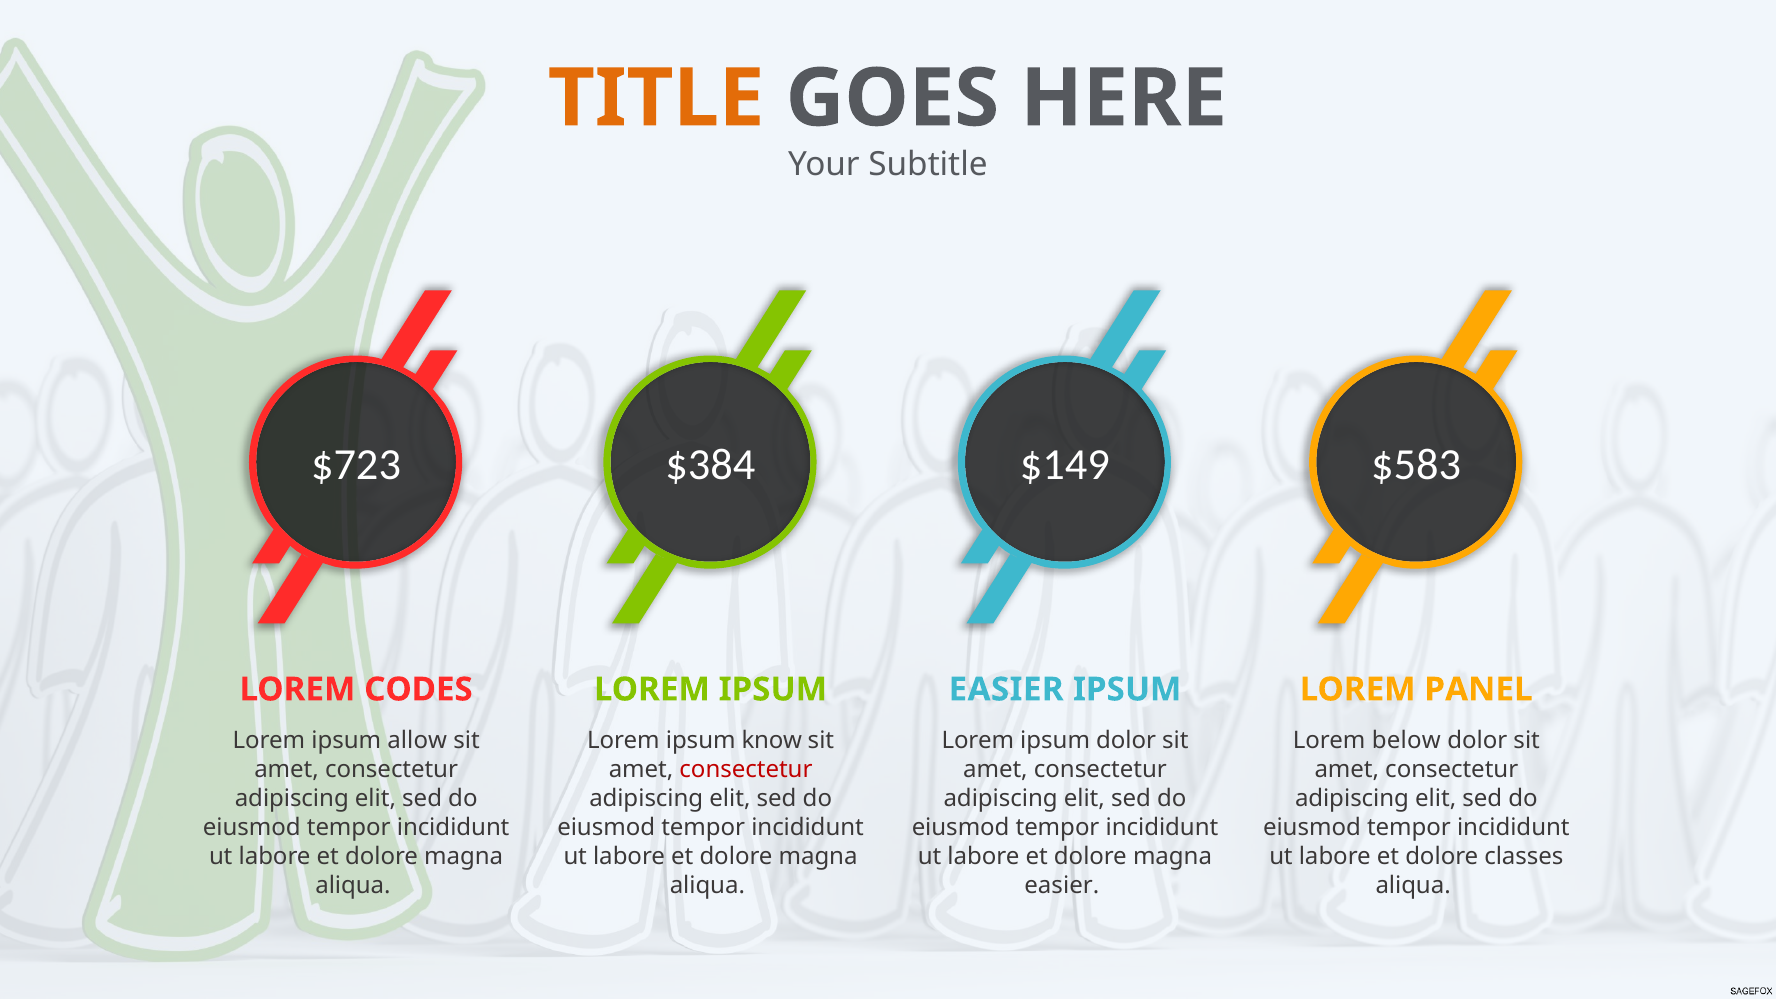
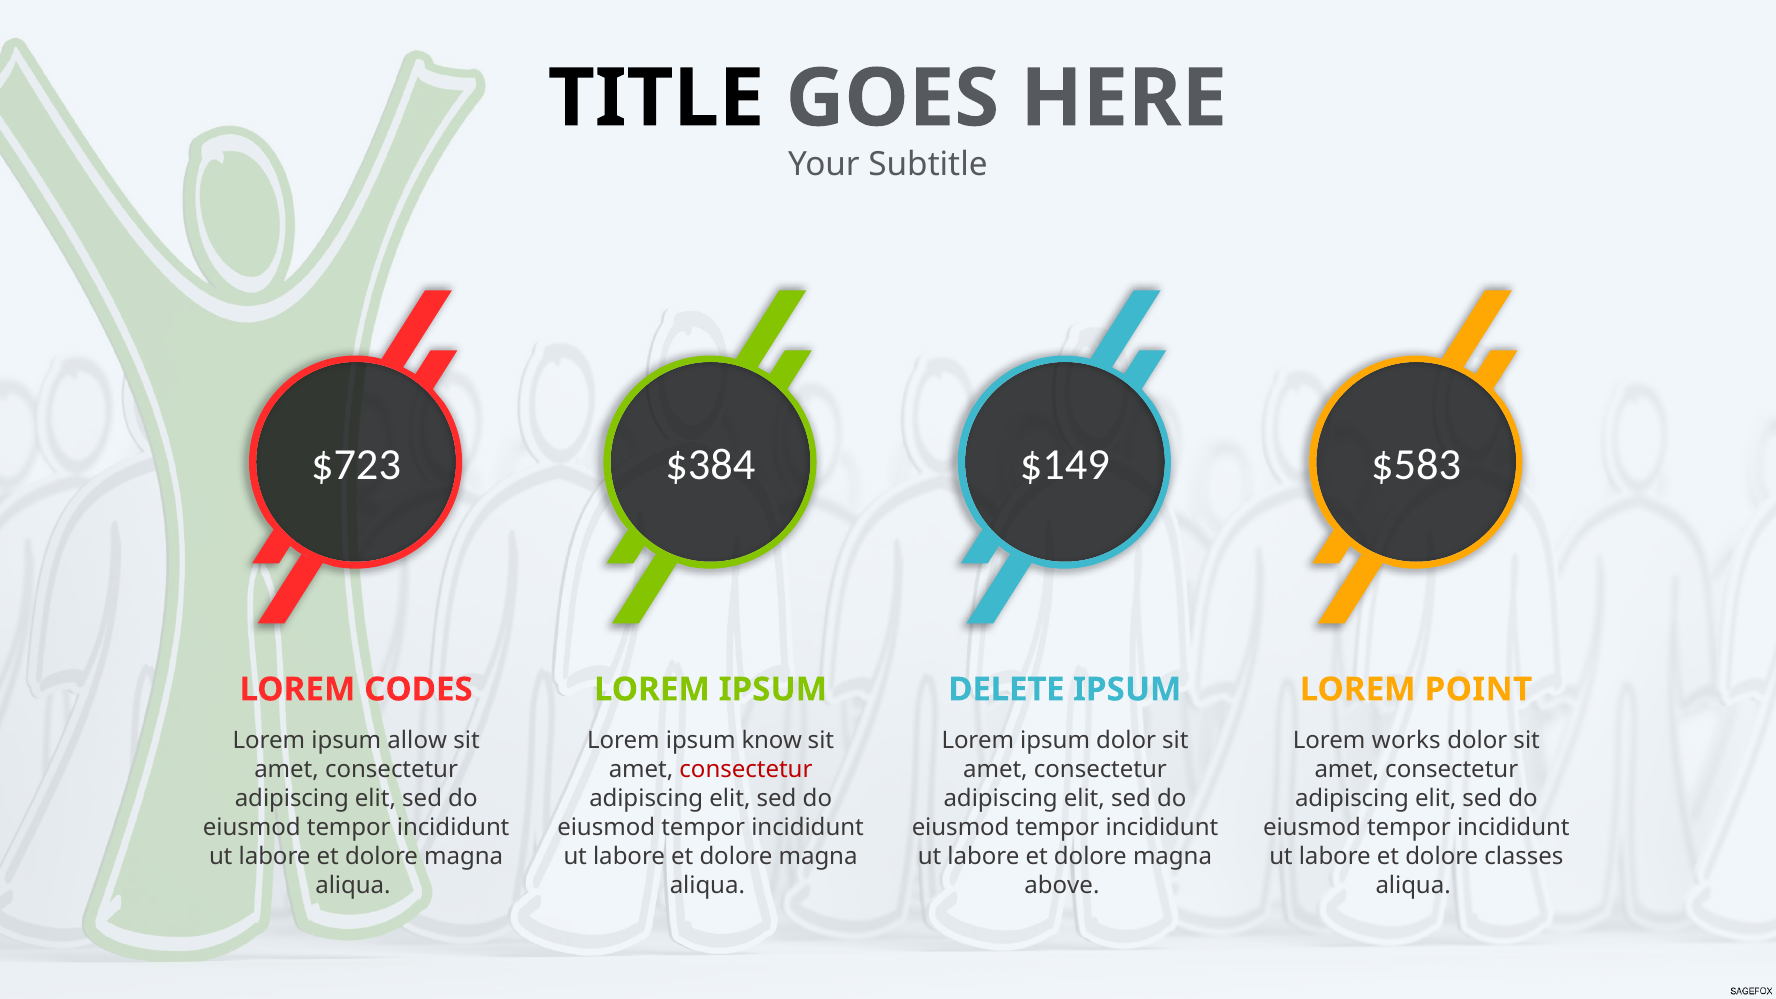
TITLE colour: orange -> black (656, 99)
EASIER: EASIER -> DELETE (1006, 689)
PANEL: PANEL -> POINT (1478, 689)
below: below -> works (1406, 741)
easier: easier -> above (1062, 885)
